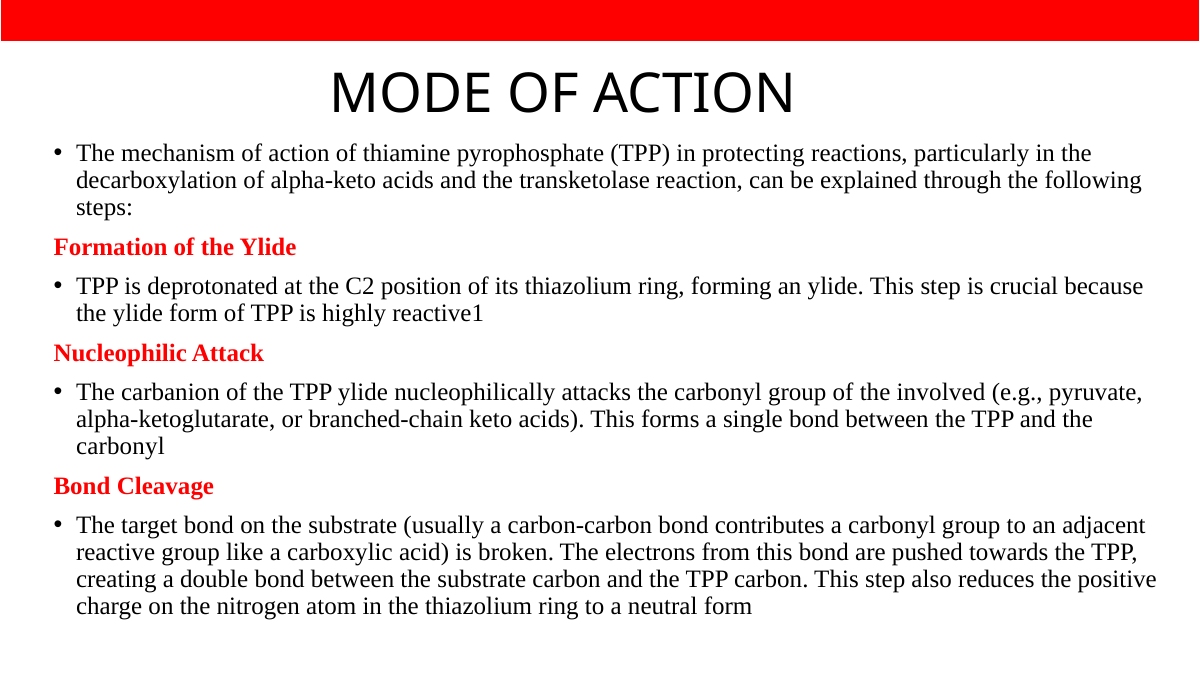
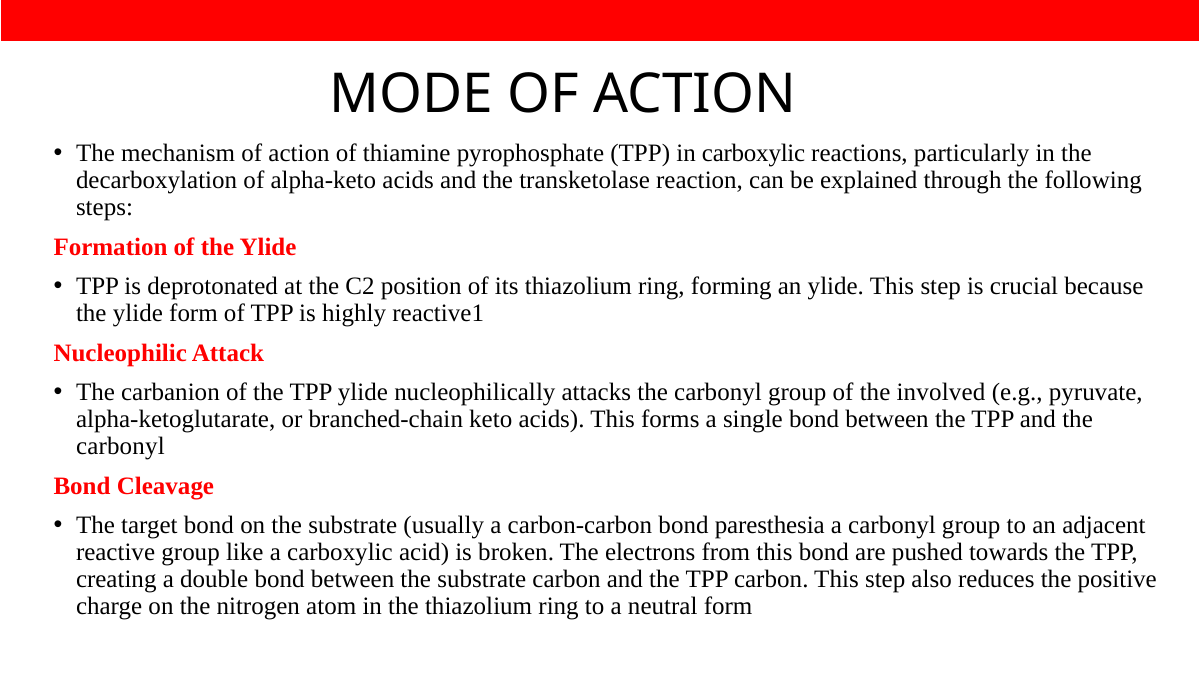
in protecting: protecting -> carboxylic (754, 153)
contributes: contributes -> paresthesia (770, 525)
